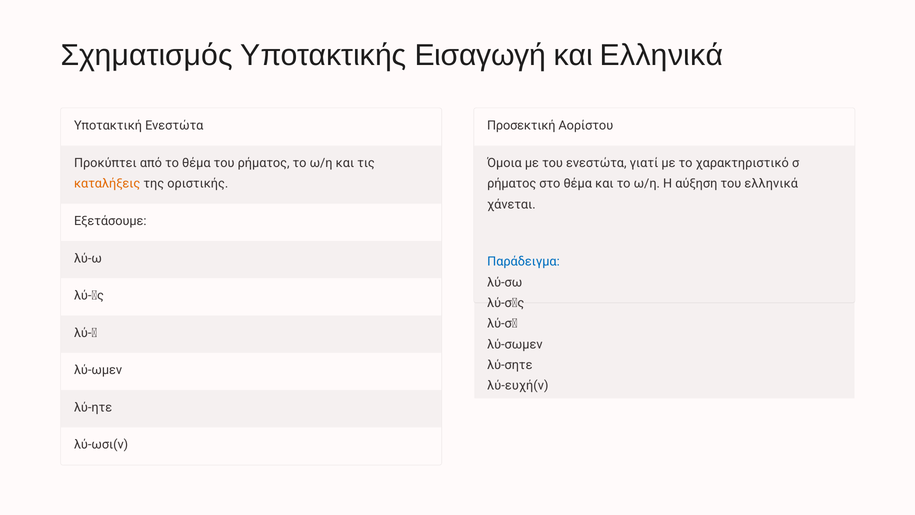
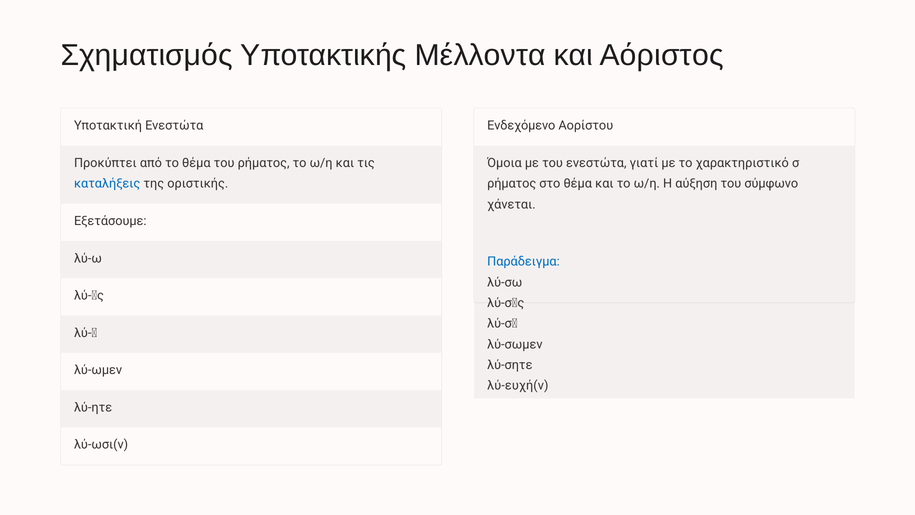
Εισαγωγή: Εισαγωγή -> Μέλλοντα (480, 55)
και Ελληνικά: Ελληνικά -> Αόριστος (662, 55)
Προσεκτική: Προσεκτική -> Ενδεχόμενο (521, 126)
καταλήξεις colour: orange -> blue (107, 184)
του ελληνικά: ελληνικά -> σύμφωνο (771, 184)
